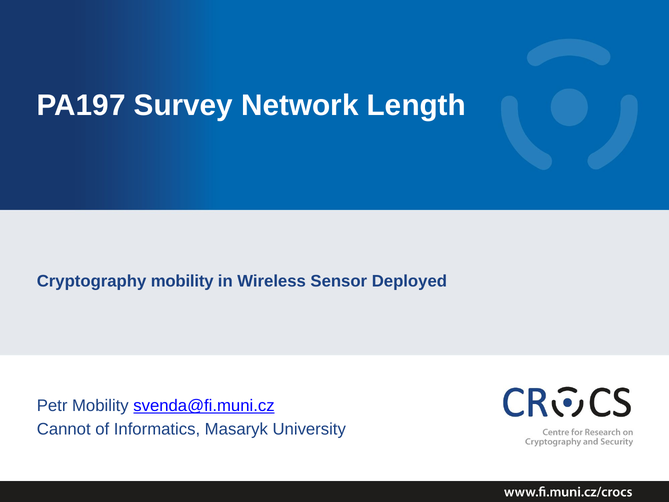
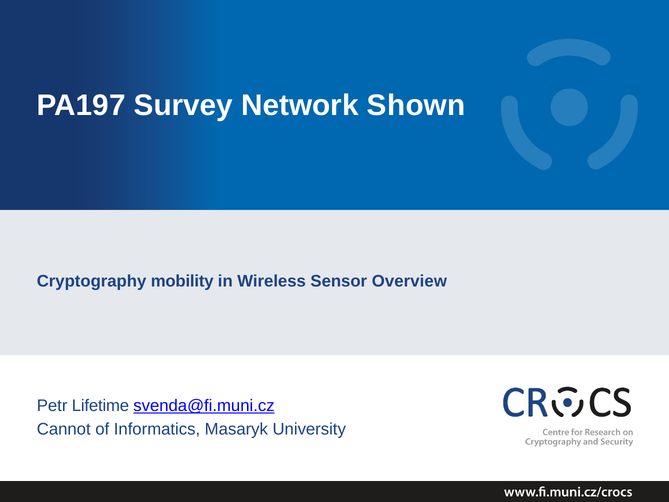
Length: Length -> Shown (416, 105)
Deployed: Deployed -> Overview (409, 281)
Petr Mobility: Mobility -> Lifetime (100, 405)
